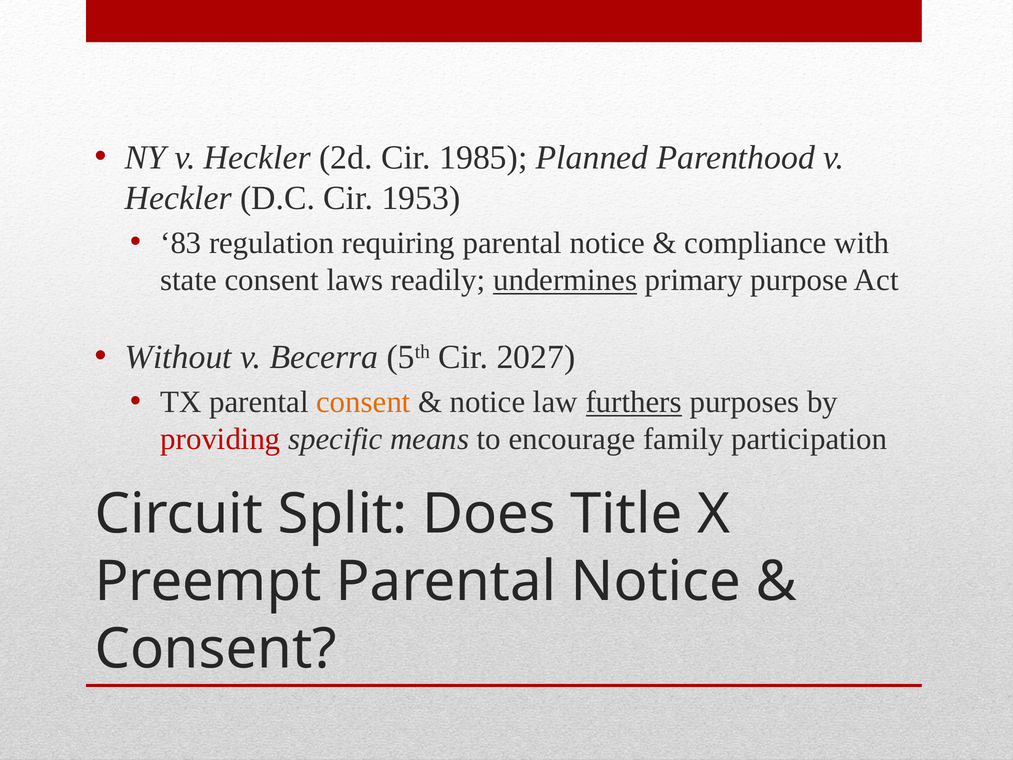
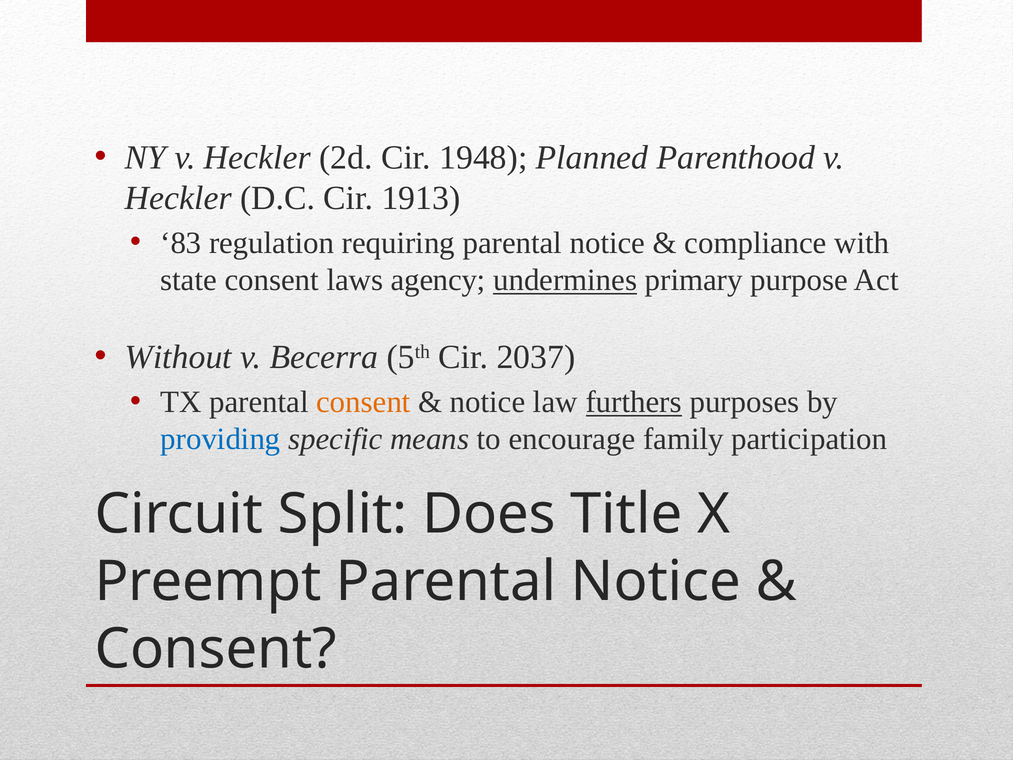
1985: 1985 -> 1948 (483, 157)
1953: 1953 -> 1913 (421, 198)
readily: readily -> agency (438, 280)
2027: 2027 -> 2037 (536, 357)
providing colour: red -> blue (220, 439)
